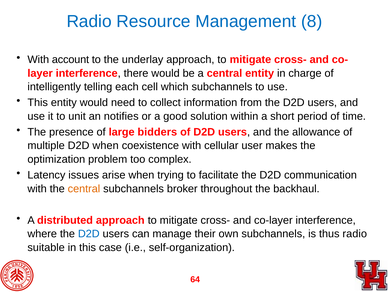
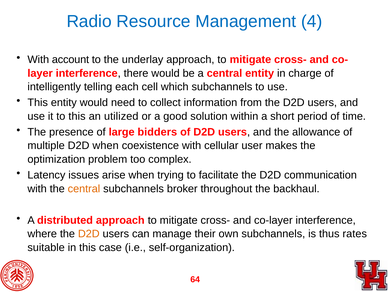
8: 8 -> 4 (312, 21)
to unit: unit -> this (77, 116)
notifies: notifies -> utilized (121, 116)
D2D colour: blue -> orange (89, 234)
thus radio: radio -> rates (355, 234)
